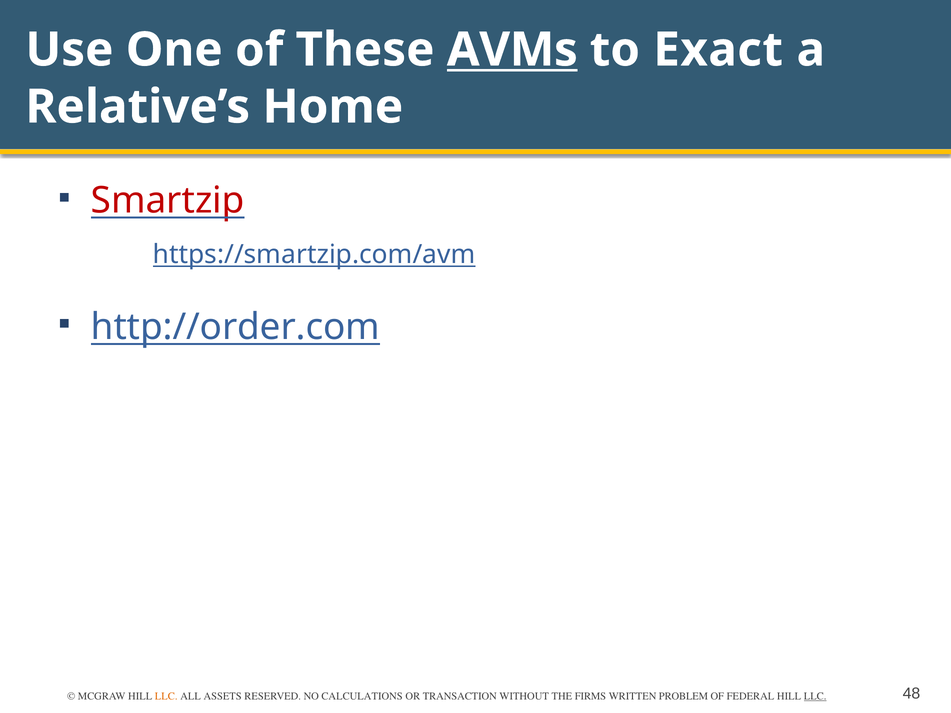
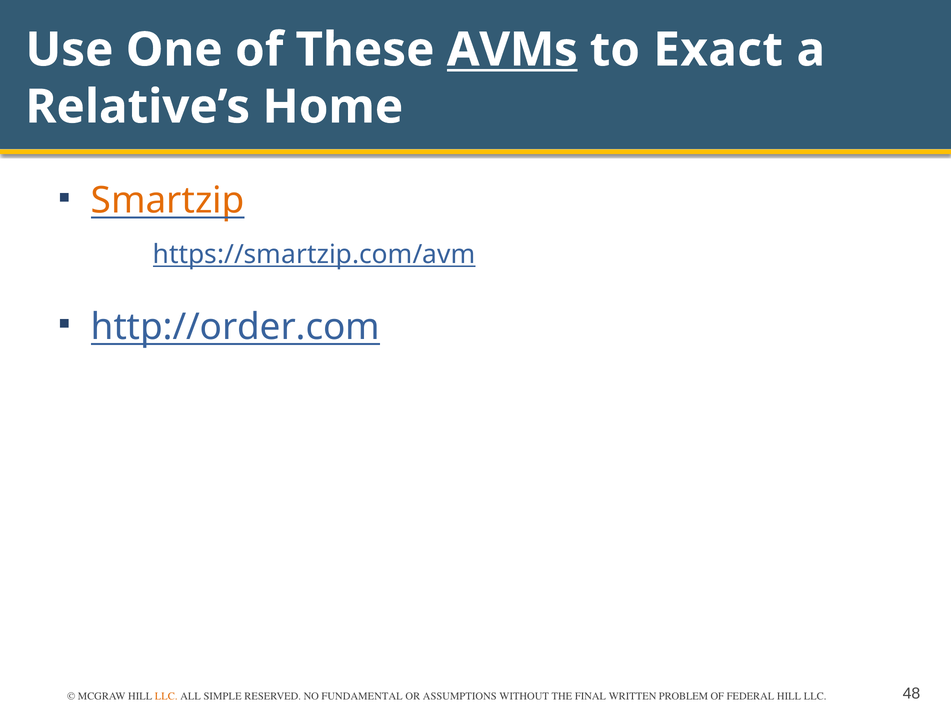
Smartzip colour: red -> orange (168, 201)
ASSETS: ASSETS -> SIMPLE (223, 697)
CALCULATIONS: CALCULATIONS -> FUNDAMENTAL (362, 697)
TRANSACTION: TRANSACTION -> ASSUMPTIONS (460, 697)
FIRMS: FIRMS -> FINAL (590, 697)
LLC underline: present -> none (815, 697)
